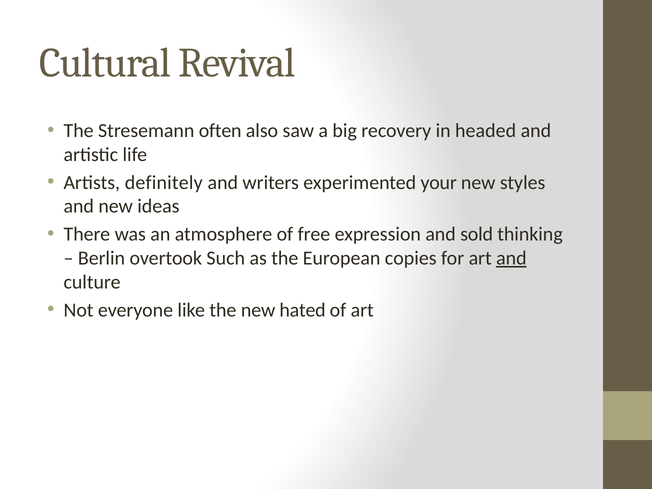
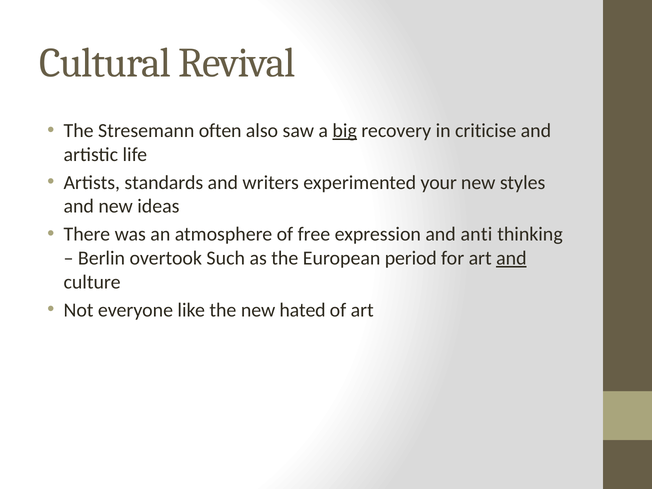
big underline: none -> present (345, 131)
headed: headed -> criticise (486, 131)
definitely: definitely -> standards (164, 182)
sold: sold -> anti (476, 234)
copies: copies -> period (411, 258)
